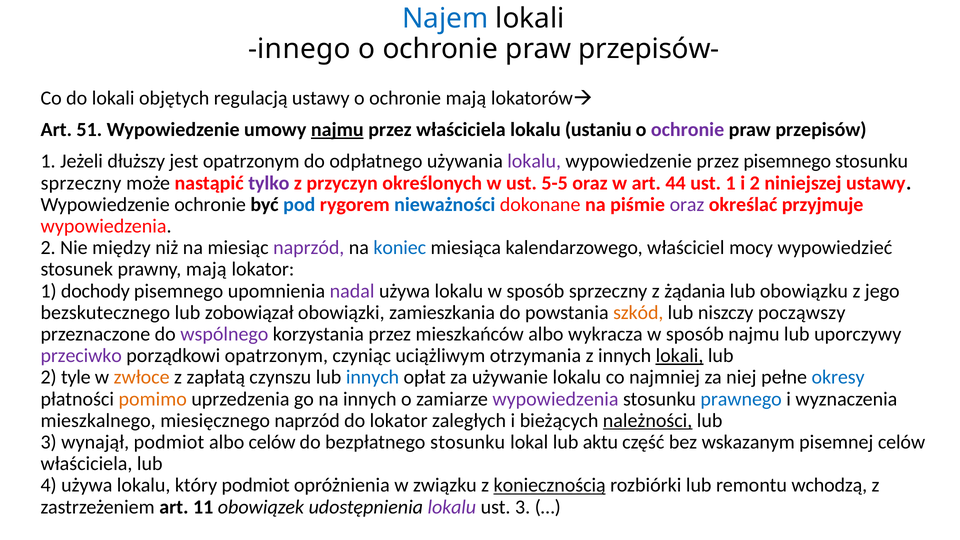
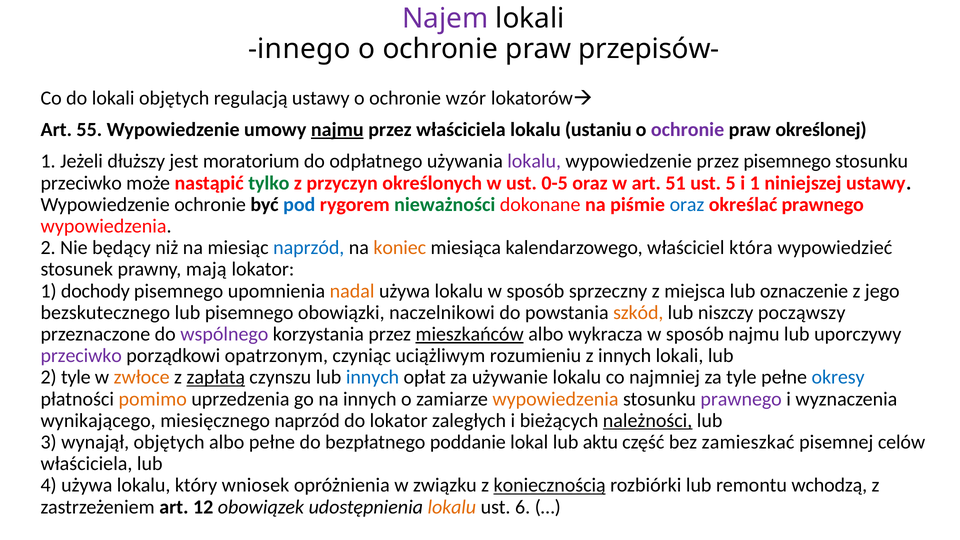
Najem colour: blue -> purple (445, 19)
ochronie mają: mają -> wzór (466, 98)
51: 51 -> 55 (89, 130)
przepisów: przepisów -> określonej (821, 130)
jest opatrzonym: opatrzonym -> moratorium (251, 161)
sprzeczny: sprzeczny -> przeciwko (81, 183)
tylko colour: purple -> green (269, 183)
5-5: 5-5 -> 0-5 (555, 183)
44: 44 -> 51 (676, 183)
ust 1: 1 -> 5 (731, 183)
i 2: 2 -> 1 (755, 183)
nieważności colour: blue -> green (445, 205)
oraz colour: purple -> blue (687, 205)
określać przyjmuje: przyjmuje -> prawnego (823, 205)
między: między -> będący (121, 248)
naprzód colour: purple -> blue (309, 248)
koniec colour: blue -> orange (400, 248)
mocy: mocy -> która (751, 248)
nadal colour: purple -> orange (352, 291)
żądania: żądania -> miejsca (695, 291)
obowiązku: obowiązku -> oznaczenie (804, 291)
lub zobowiązał: zobowiązał -> pisemnego (249, 313)
zamieszkania: zamieszkania -> naczelnikowi (442, 313)
mieszkańców underline: none -> present (470, 334)
otrzymania: otrzymania -> rozumieniu (535, 356)
lokali underline: present -> none (680, 356)
zapłatą underline: none -> present (216, 377)
za niej: niej -> tyle (741, 377)
wypowiedzenia colour: purple -> orange (555, 399)
prawnego colour: blue -> purple (741, 399)
mieszkalnego: mieszkalnego -> wynikającego (98, 421)
wynajął podmiot: podmiot -> objętych (169, 442)
albo celów: celów -> pełne (272, 442)
bezpłatnego stosunku: stosunku -> poddanie (468, 442)
wskazanym: wskazanym -> zamieszkać (748, 442)
który podmiot: podmiot -> wniosek (256, 485)
11: 11 -> 12 (203, 507)
lokalu colour: purple -> orange (452, 507)
ust 3: 3 -> 6 (523, 507)
